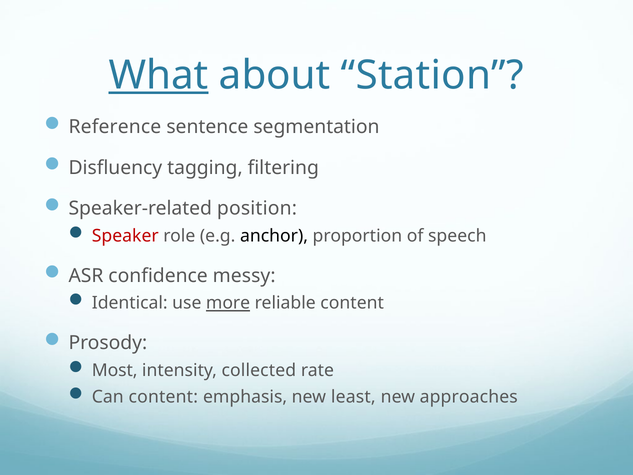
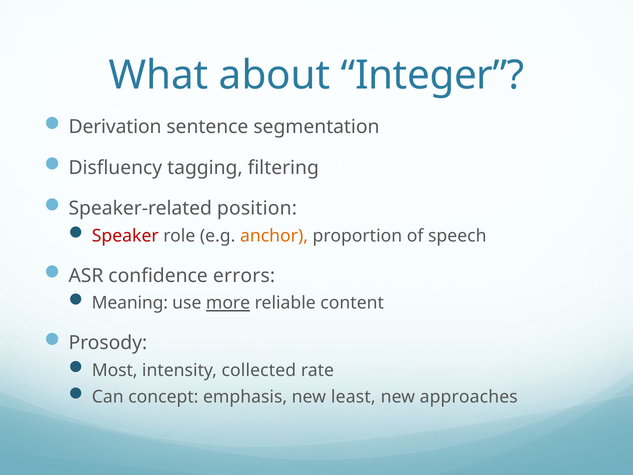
What underline: present -> none (159, 75)
Station: Station -> Integer (433, 75)
Reference: Reference -> Derivation (115, 127)
anchor colour: black -> orange (274, 236)
messy: messy -> errors (244, 276)
Identical: Identical -> Meaning (130, 303)
Can content: content -> concept (163, 397)
